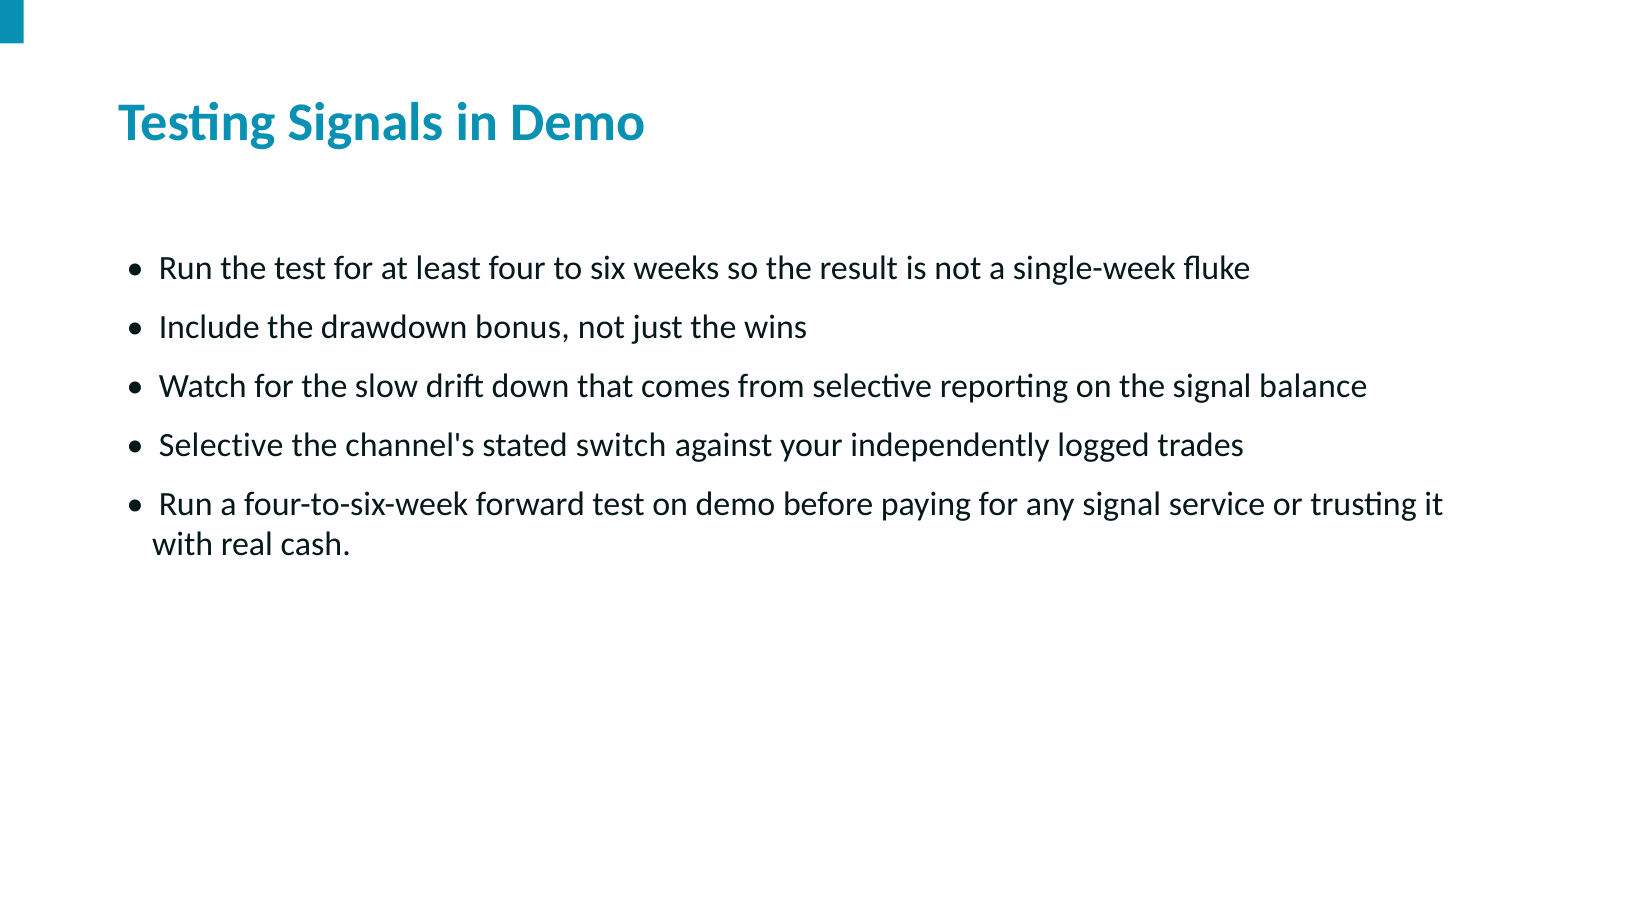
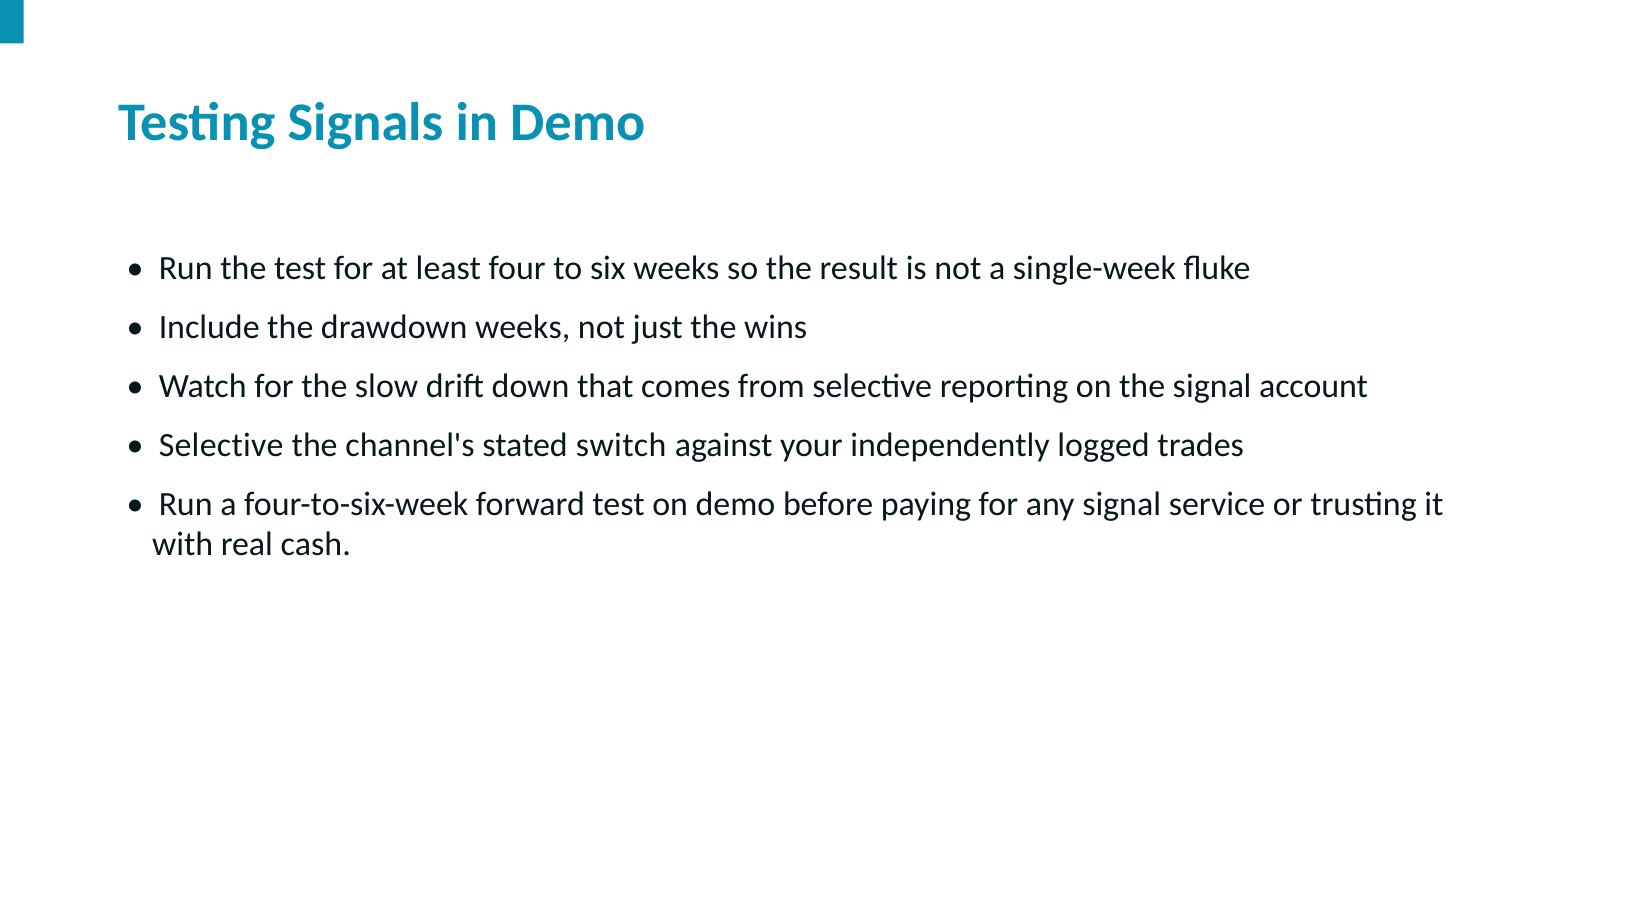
drawdown bonus: bonus -> weeks (523, 327)
balance: balance -> account (1314, 386)
